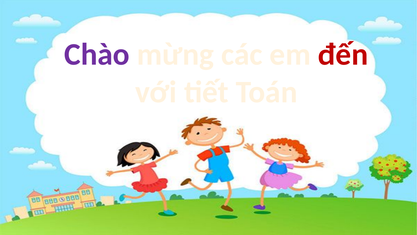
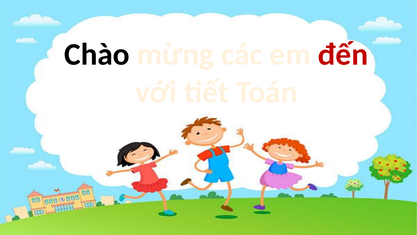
Chào colour: purple -> black (97, 54)
